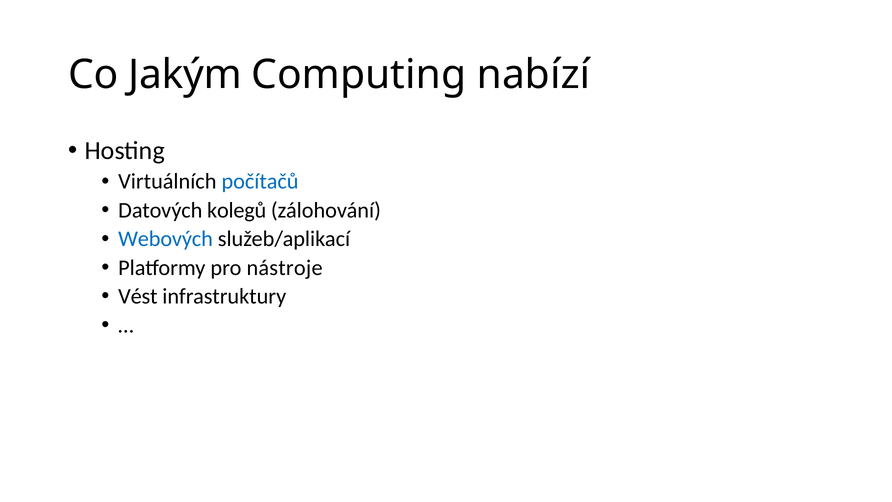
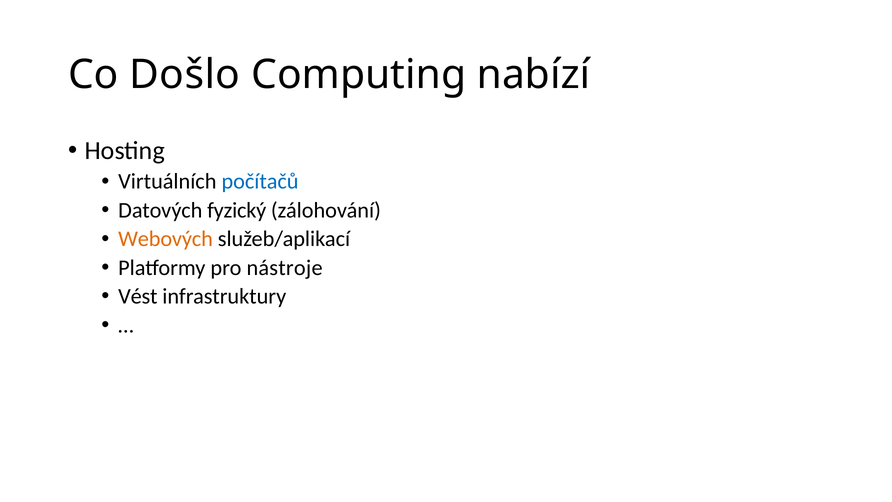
Jakým: Jakým -> Došlo (185, 75)
kolegů: kolegů -> fyzický (237, 210)
Webových colour: blue -> orange (166, 239)
